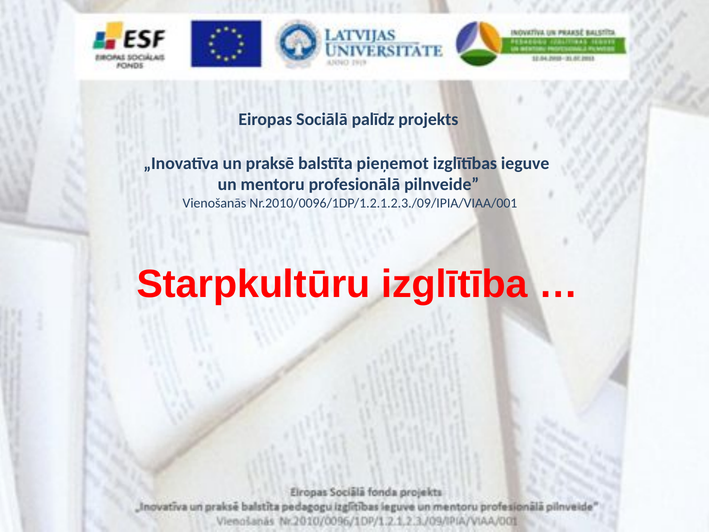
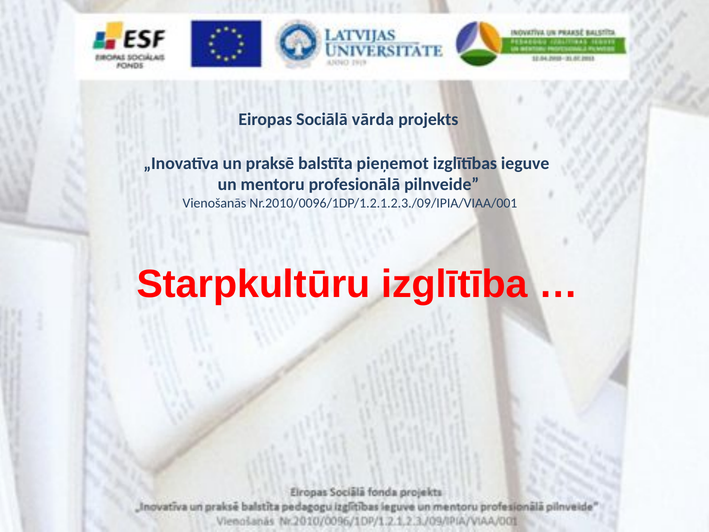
palīdz: palīdz -> vārda (373, 119)
